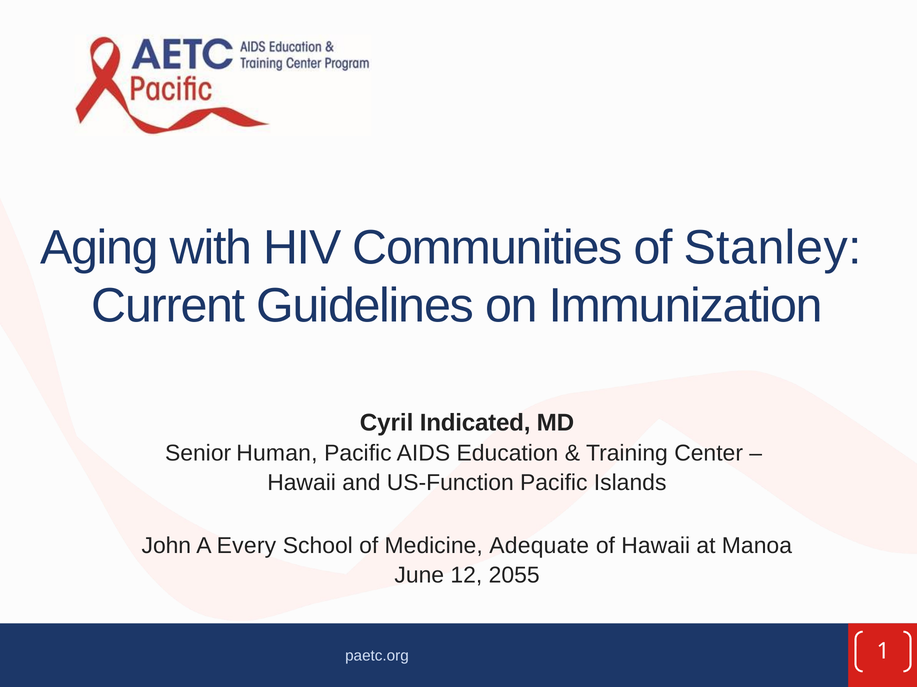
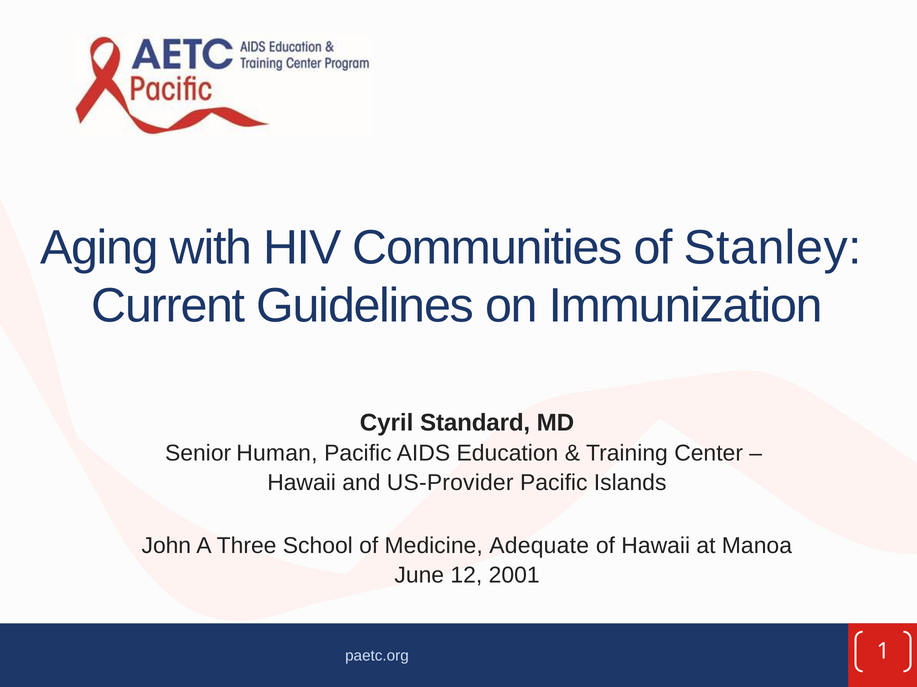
Indicated: Indicated -> Standard (475, 423)
US-Function: US-Function -> US-Provider (450, 483)
Every: Every -> Three (247, 546)
2055: 2055 -> 2001 (514, 576)
